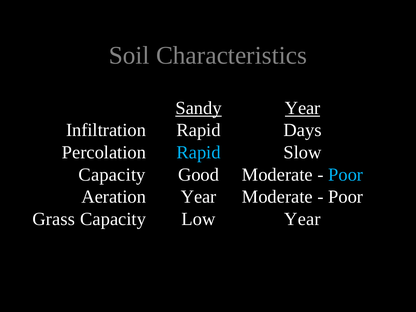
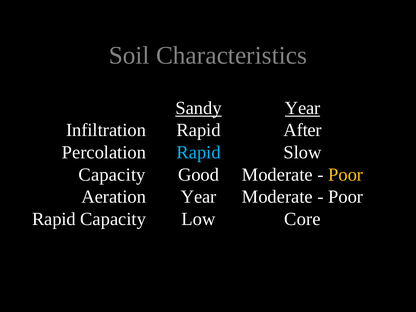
Days: Days -> After (303, 130)
Poor colour: light blue -> yellow (346, 175)
Grass: Grass -> Rapid (54, 219)
Low Year: Year -> Core (302, 219)
